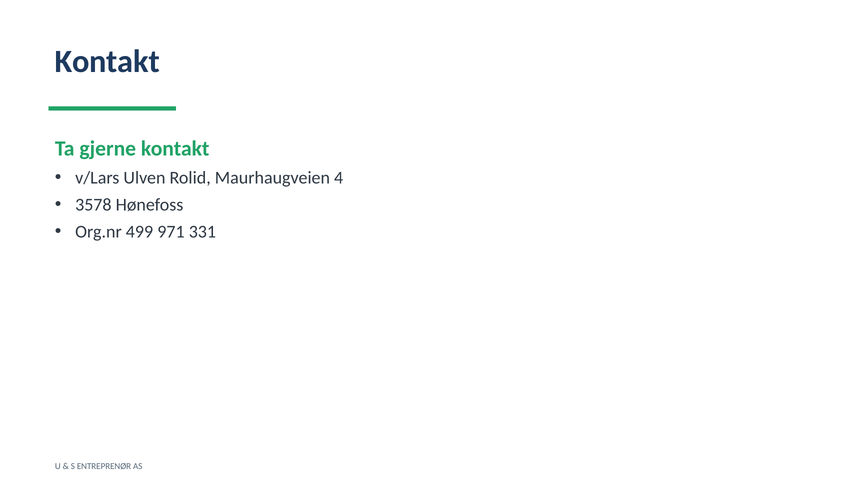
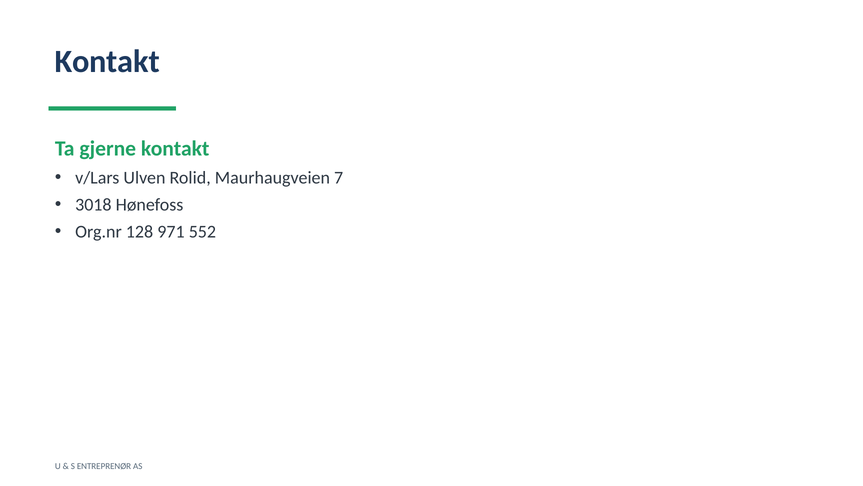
4: 4 -> 7 (339, 177)
3578: 3578 -> 3018 (93, 204)
499: 499 -> 128 (140, 231)
331: 331 -> 552 (202, 231)
